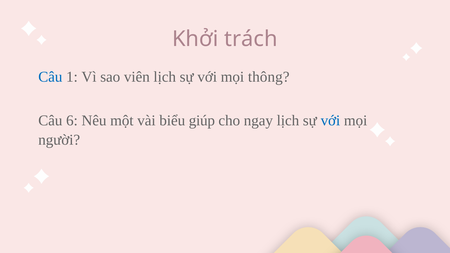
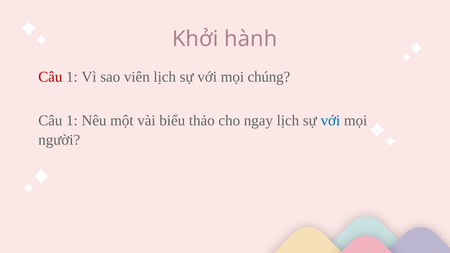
trách: trách -> hành (251, 39)
Câu colour: blue -> red (50, 77)
thông: thông -> chúng (269, 77)
6: 6 -> 1 (72, 121)
giúp: giúp -> thảo (202, 121)
